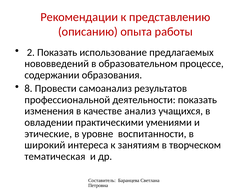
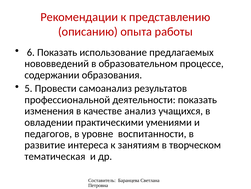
2: 2 -> 6 (31, 52)
8: 8 -> 5 (28, 88)
этические: этические -> педагогов (48, 133)
широкий: широкий -> развитие (45, 145)
